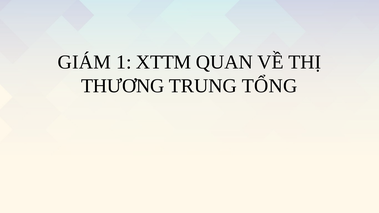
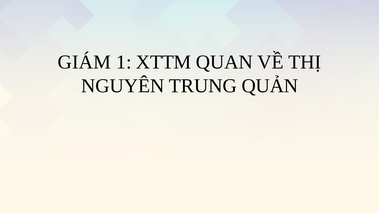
THƯƠNG: THƯƠNG -> NGUYÊN (123, 86)
TỔNG: TỔNG -> QUẢN (270, 86)
